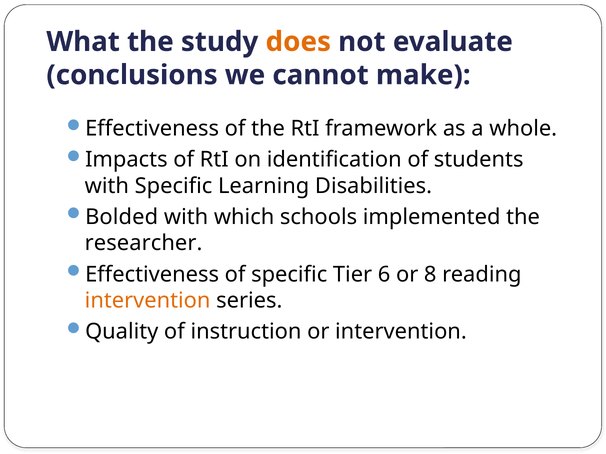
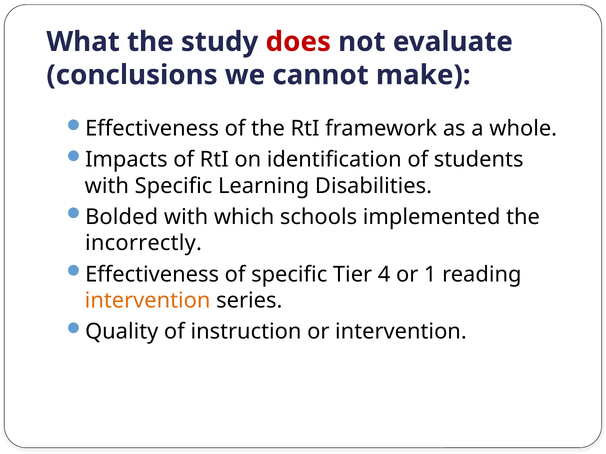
does colour: orange -> red (298, 42)
researcher: researcher -> incorrectly (144, 244)
6: 6 -> 4 (384, 275)
8: 8 -> 1 (430, 275)
